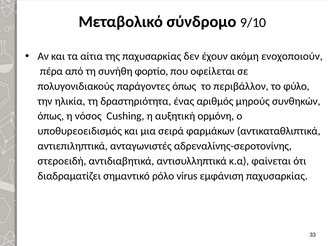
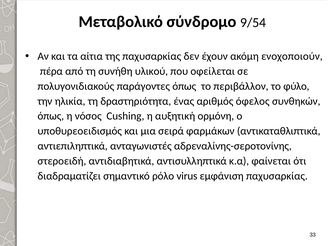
9/10: 9/10 -> 9/54 (253, 23)
φορτίο: φορτίο -> υλικού (151, 71)
μηρούς: μηρούς -> όφελος (253, 101)
